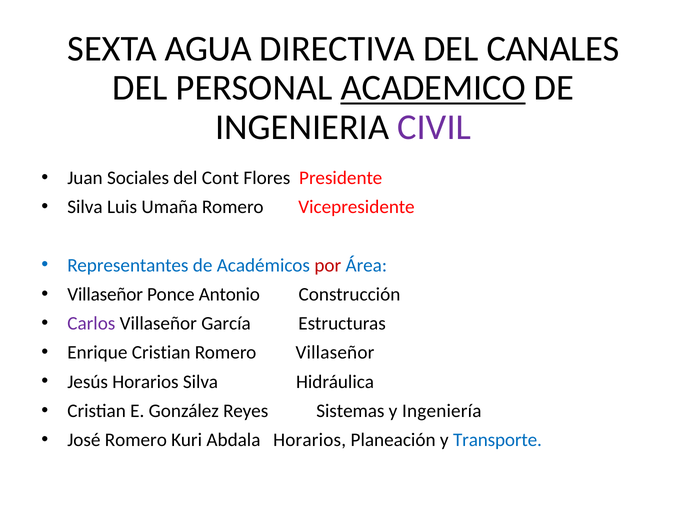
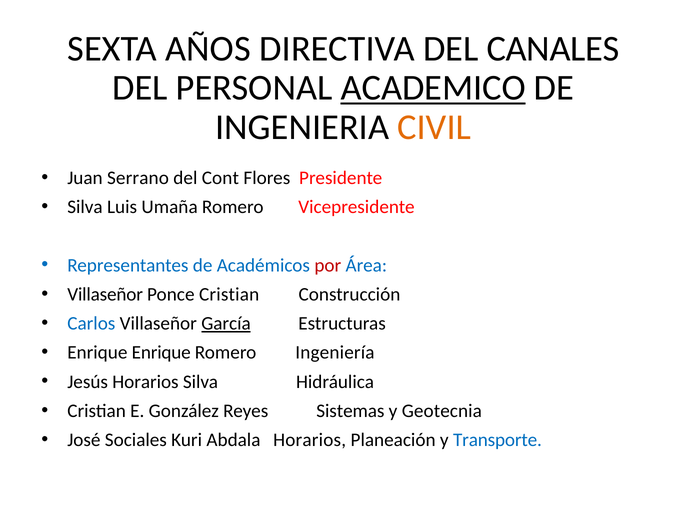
AGUA: AGUA -> AÑOS (208, 49)
CIVIL colour: purple -> orange (434, 127)
Sociales: Sociales -> Serrano (138, 178)
Ponce Antonio: Antonio -> Cristian (229, 295)
Carlos colour: purple -> blue (91, 324)
García underline: none -> present (226, 324)
Enrique Cristian: Cristian -> Enrique (161, 353)
Romero Villaseñor: Villaseñor -> Ingeniería (335, 353)
Ingeniería: Ingeniería -> Geotecnia (442, 411)
José Romero: Romero -> Sociales (136, 440)
